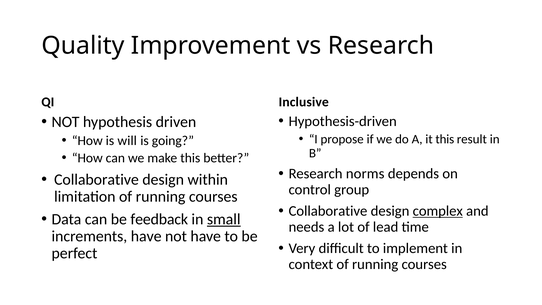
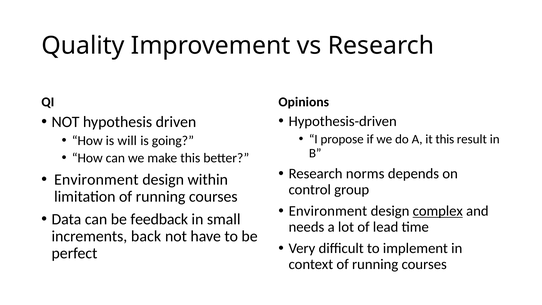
Inclusive: Inclusive -> Opinions (304, 102)
Collaborative: Collaborative -> Environment (96, 179)
Collaborative: Collaborative -> Environment (328, 211)
small underline: present -> none (224, 219)
increments have: have -> back (146, 236)
